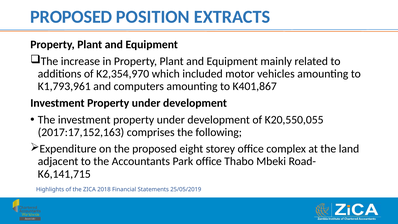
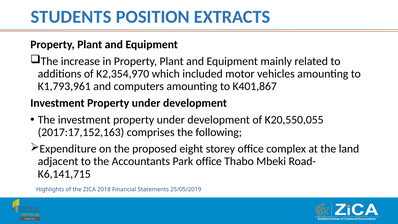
PROPOSED: PROPOSED -> STUDENTS (71, 17)
